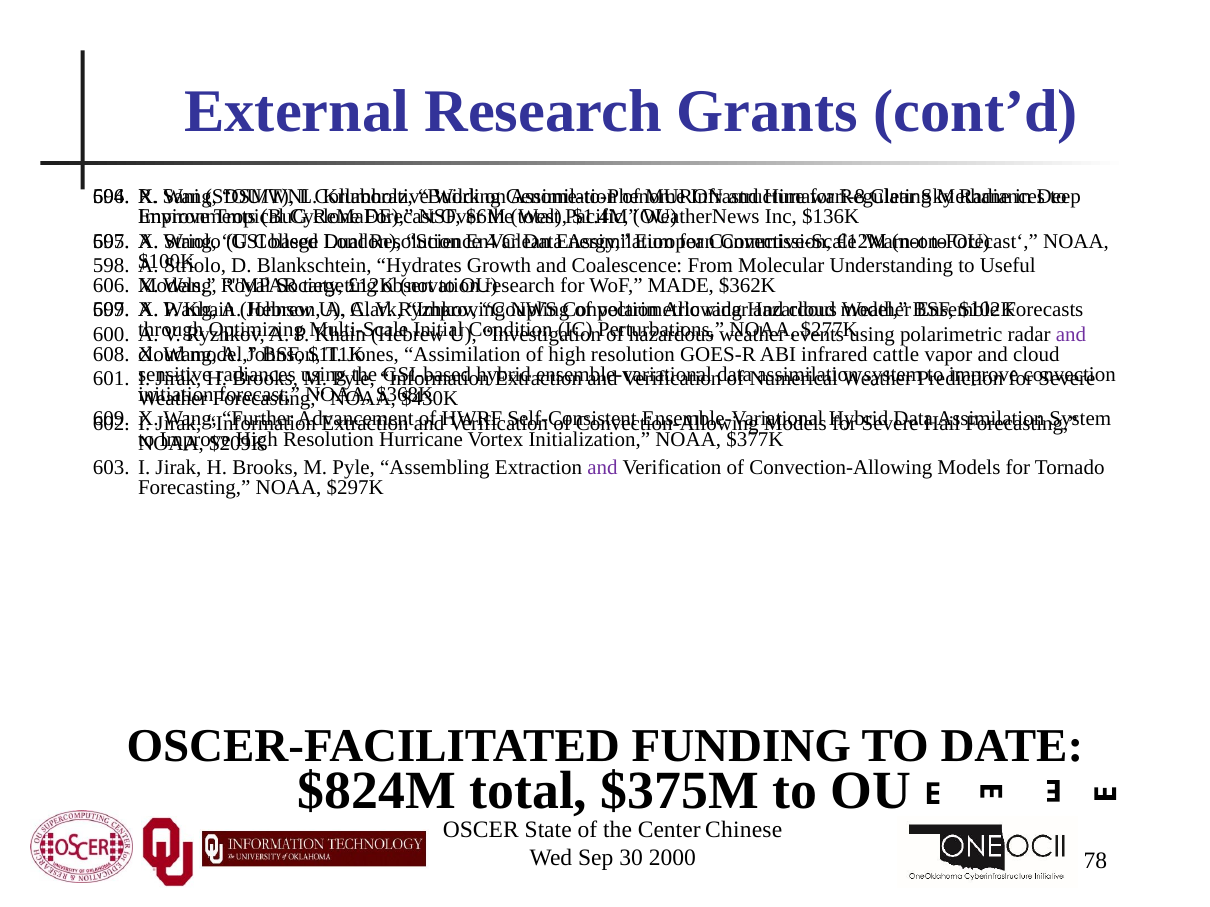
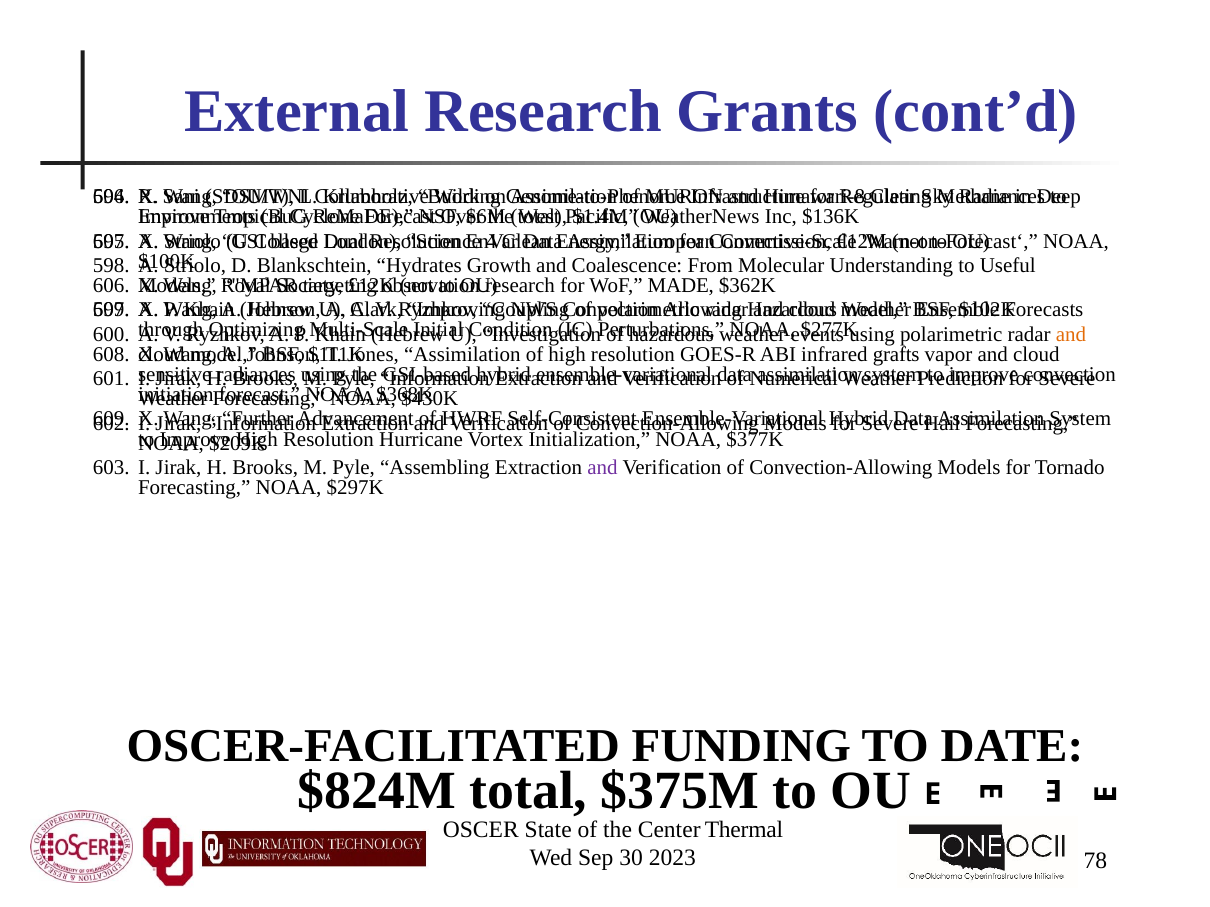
and colour: purple -> orange (1071, 334)
cattle: cattle -> grafts (896, 355)
Chinese: Chinese -> Thermal (744, 830)
2000: 2000 -> 2023 (672, 859)
